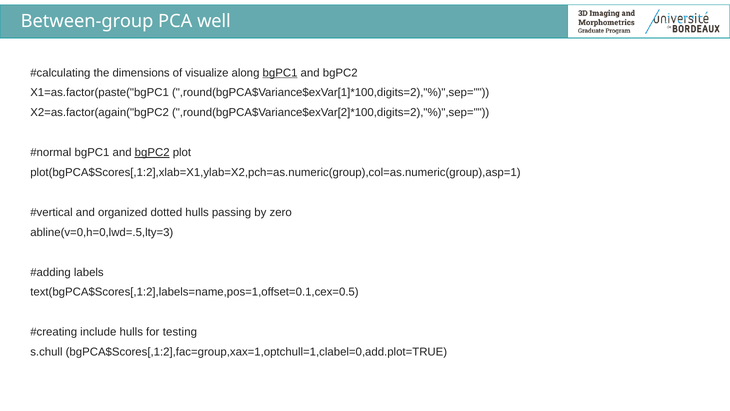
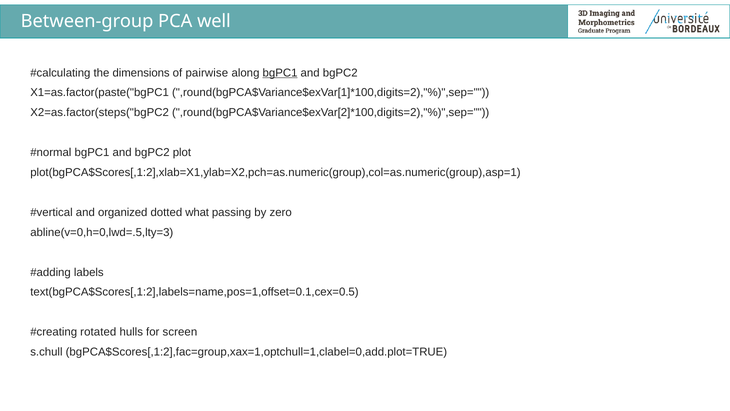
visualize: visualize -> pairwise (207, 73)
X2=as.factor(again("bgPC2: X2=as.factor(again("bgPC2 -> X2=as.factor(steps("bgPC2 (100, 113)
bgPC2 underline: present -> none (152, 152)
dotted hulls: hulls -> what (197, 212)
include: include -> rotated (98, 332)
testing: testing -> screen (180, 332)
